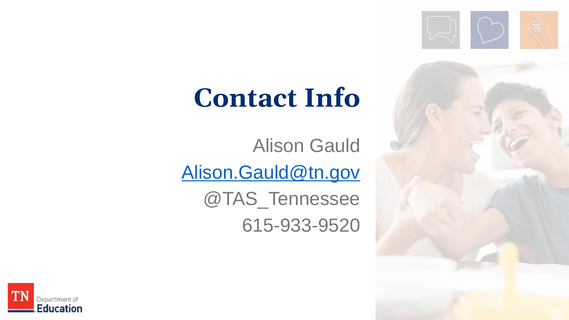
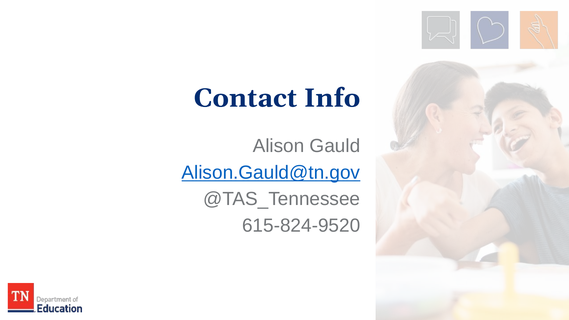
615-933-9520: 615-933-9520 -> 615-824-9520 (301, 226)
